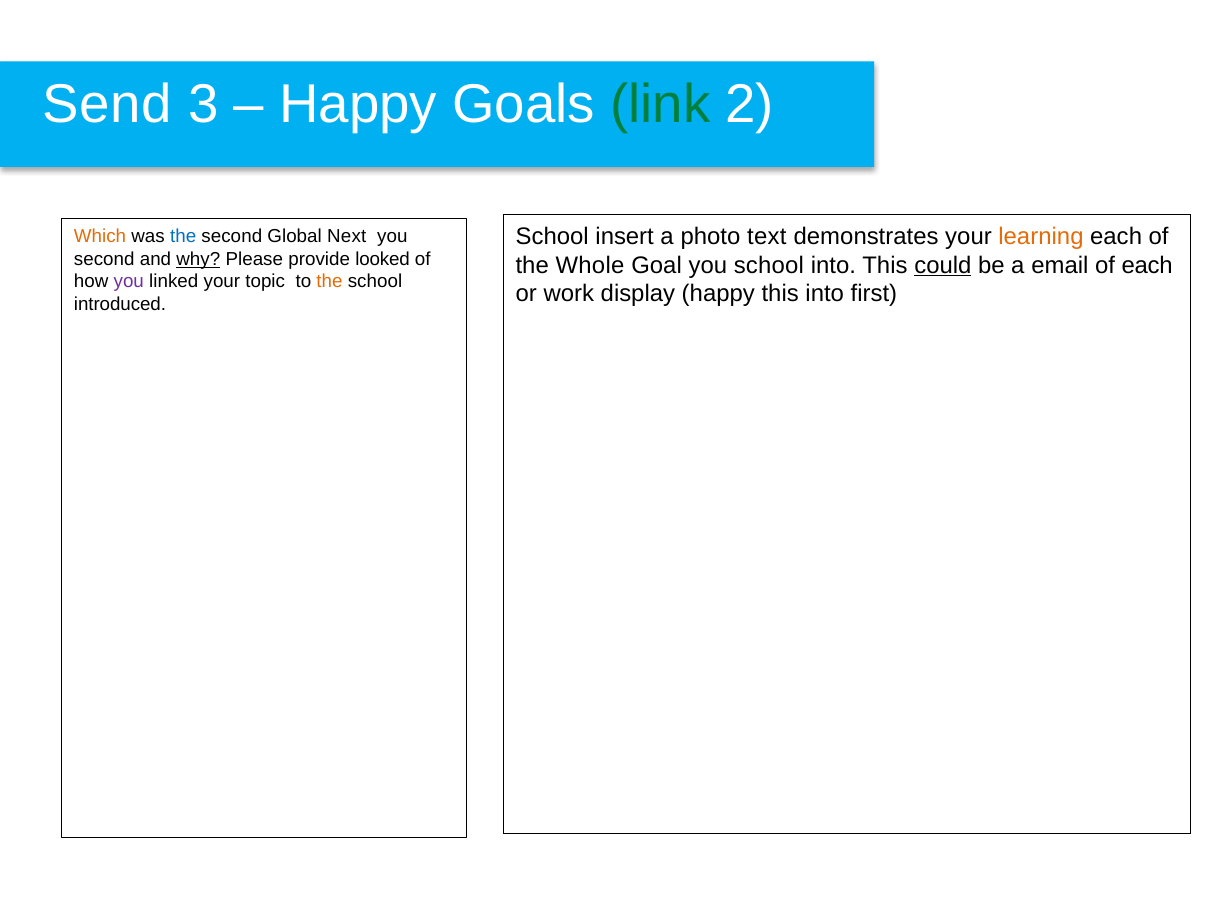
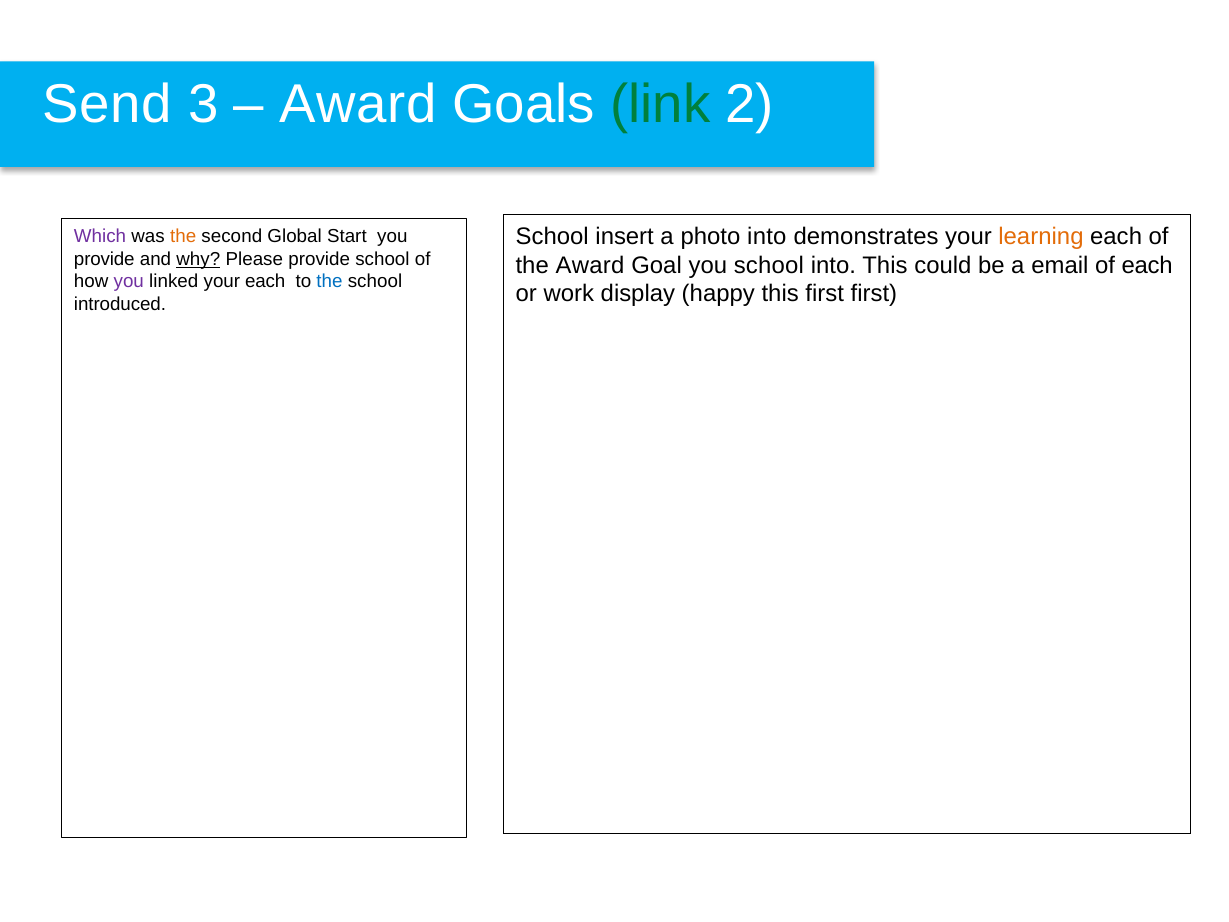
Happy: Happy -> Award (358, 104)
photo text: text -> into (767, 236)
Which colour: orange -> purple (100, 236)
the colour: blue -> orange (183, 236)
Next: Next -> Start (347, 236)
second: second -> provide (104, 259)
provide looked: looked -> school (382, 259)
the Whole: Whole -> Award (590, 265)
could underline: present -> none (943, 265)
your topic: topic -> each (265, 282)
the colour: orange -> blue (330, 282)
this into: into -> first (825, 294)
